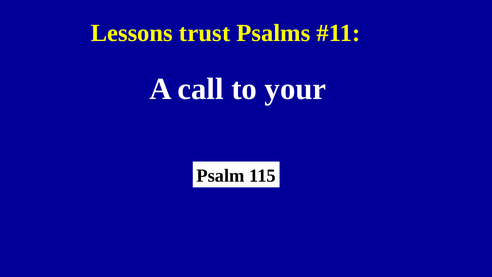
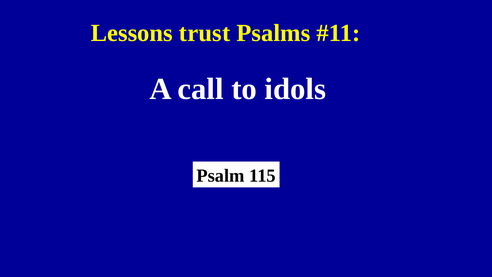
your: your -> idols (295, 89)
